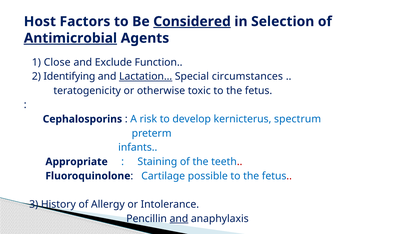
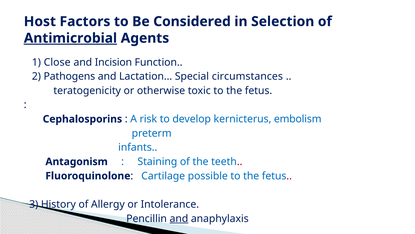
Considered underline: present -> none (192, 21)
Exclude: Exclude -> Incision (113, 62)
Identifying: Identifying -> Pathogens (69, 76)
Lactation… underline: present -> none (146, 76)
spectrum: spectrum -> embolism (298, 119)
Appropriate: Appropriate -> Antagonism (77, 161)
